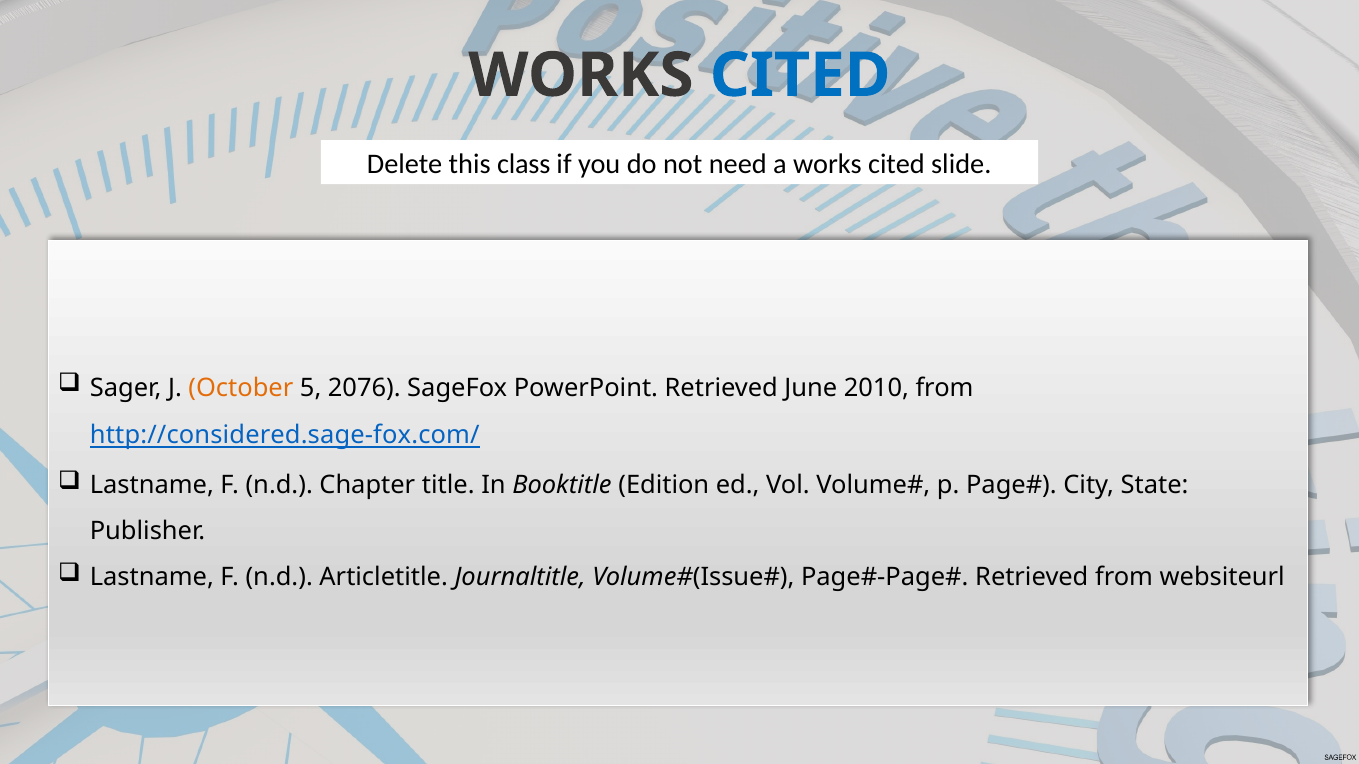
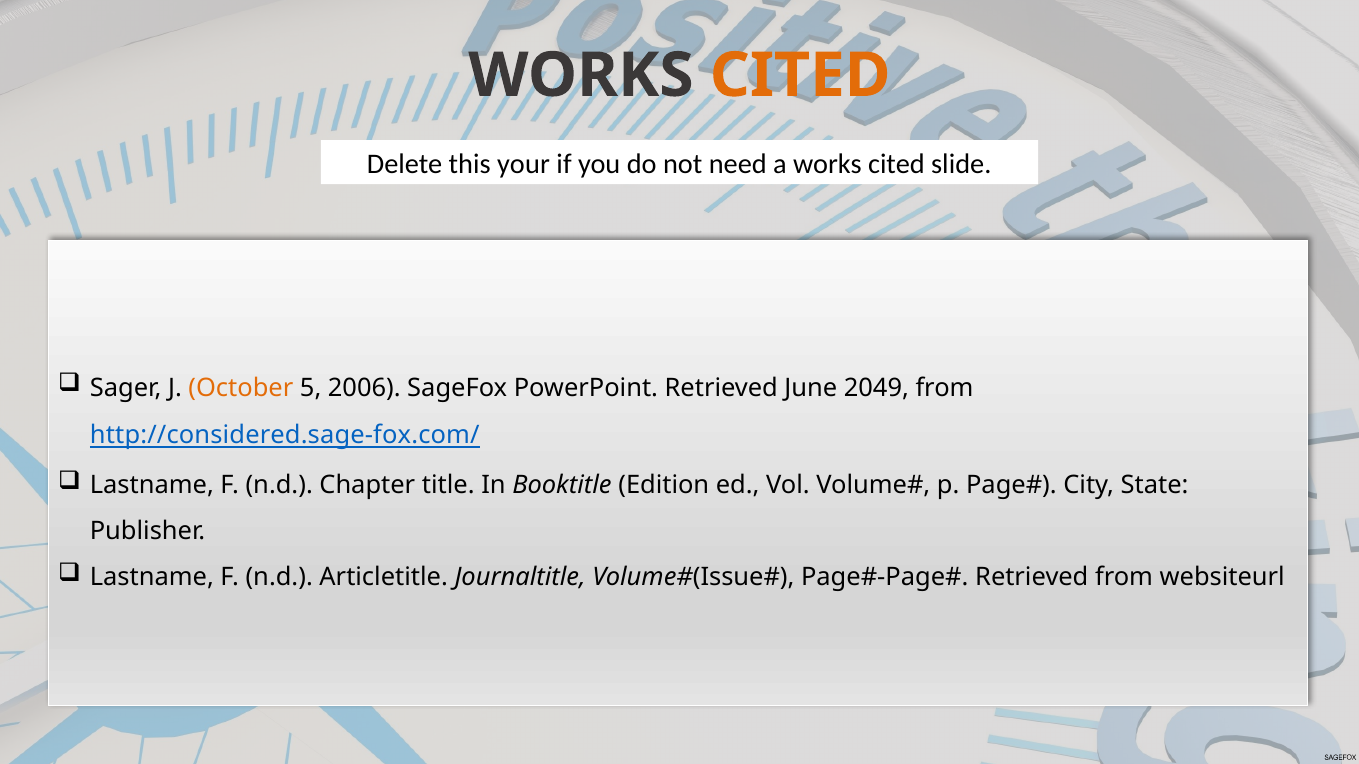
CITED colour: blue -> orange (800, 75)
class: class -> your (523, 164)
2076: 2076 -> 2006 (364, 388)
2010: 2010 -> 2049 (876, 388)
